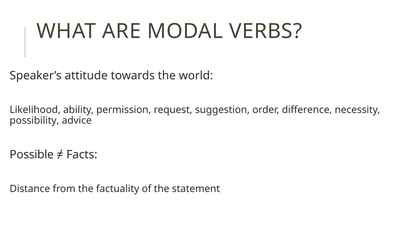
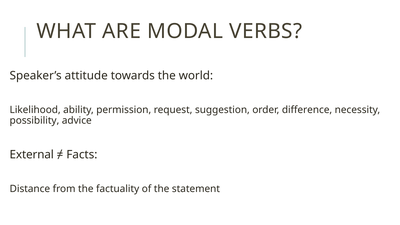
Possible: Possible -> External (32, 155)
